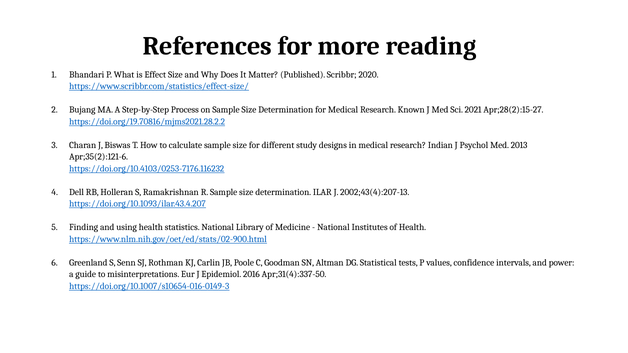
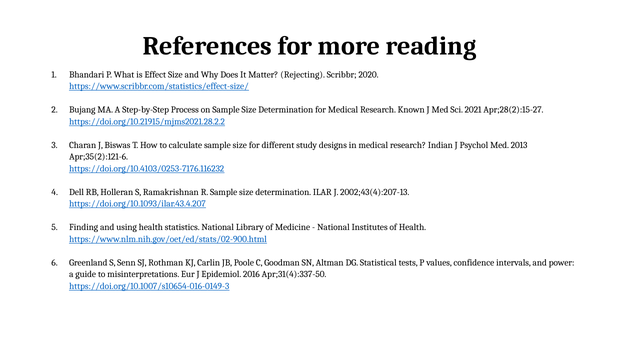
Published: Published -> Rejecting (303, 75)
https://doi.org/19.70816/mjms2021.28.2.2: https://doi.org/19.70816/mjms2021.28.2.2 -> https://doi.org/10.21915/mjms2021.28.2.2 (147, 122)
